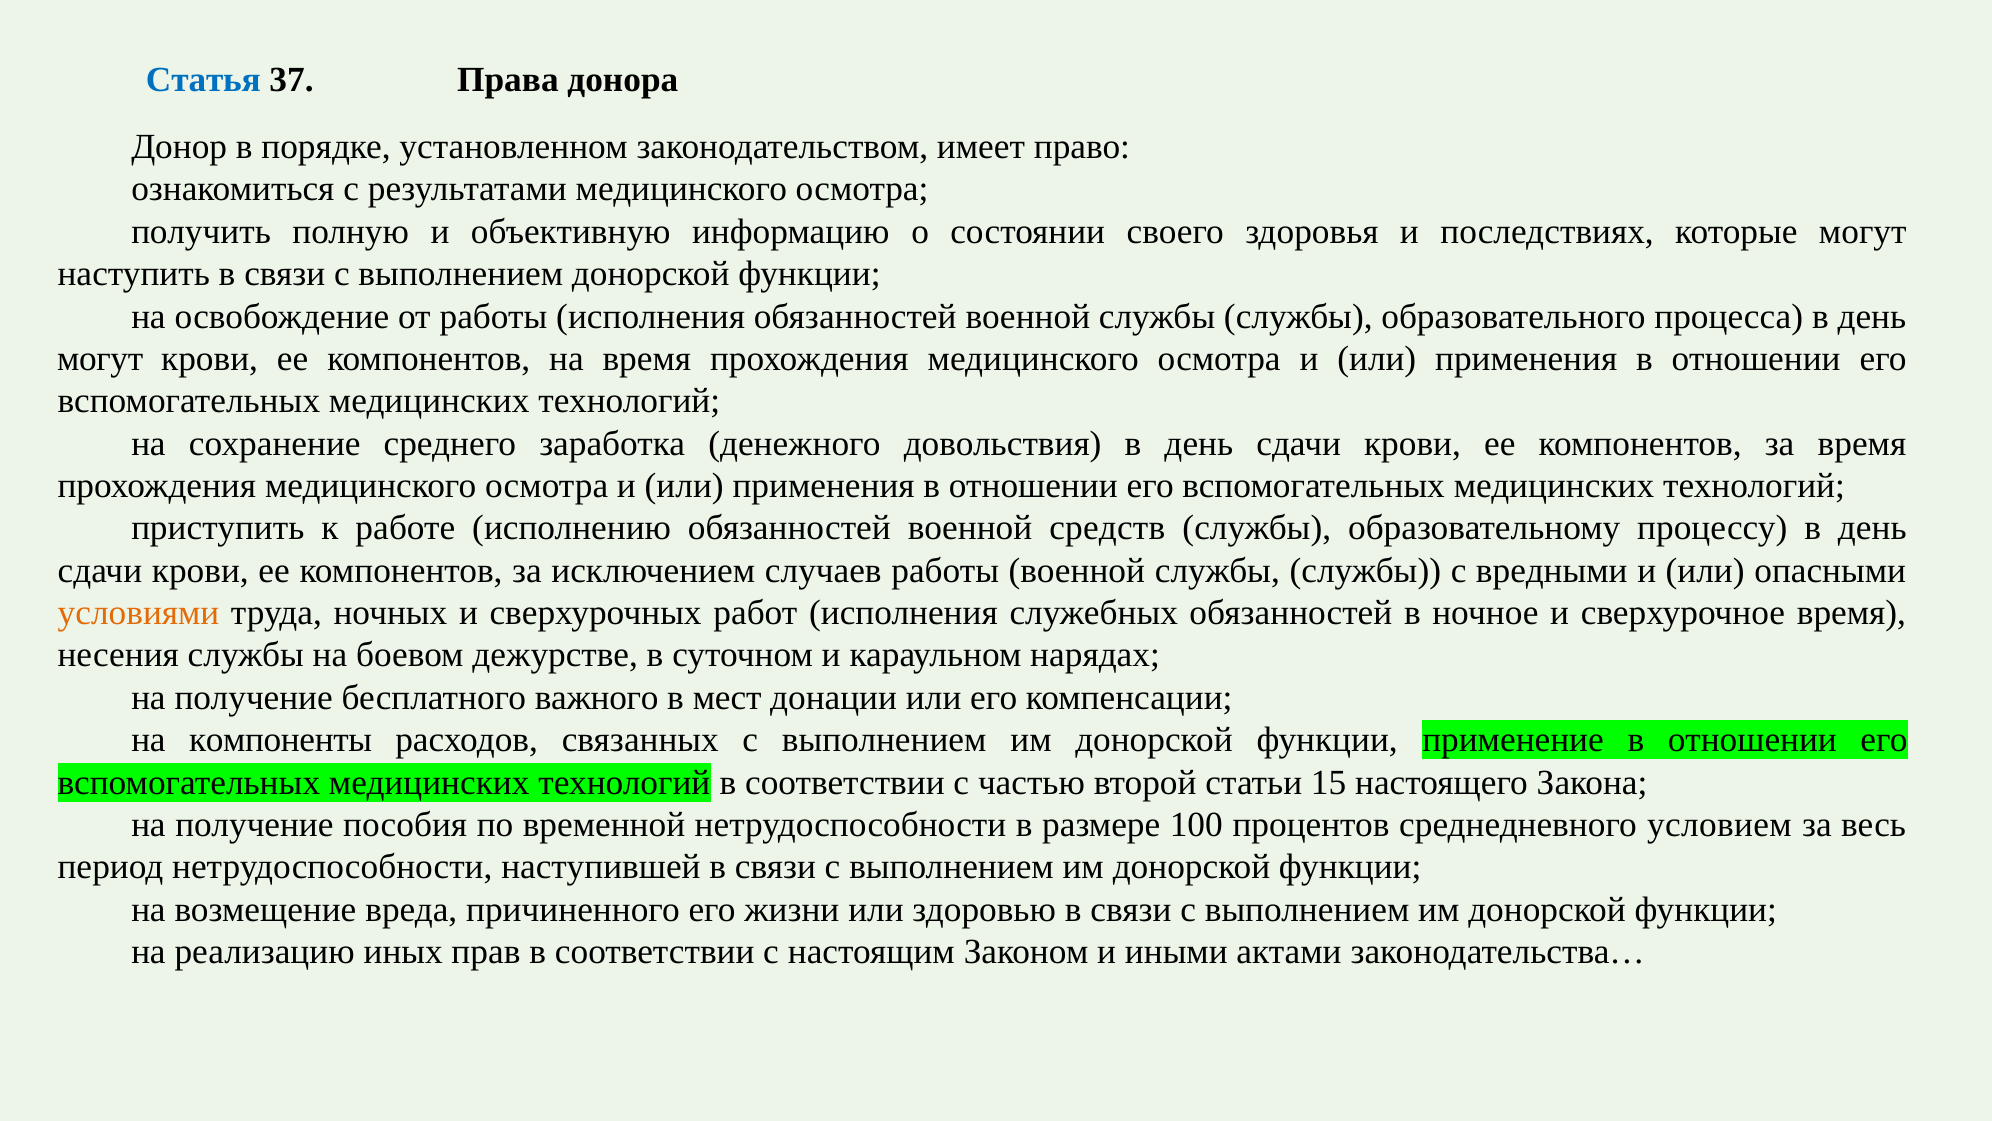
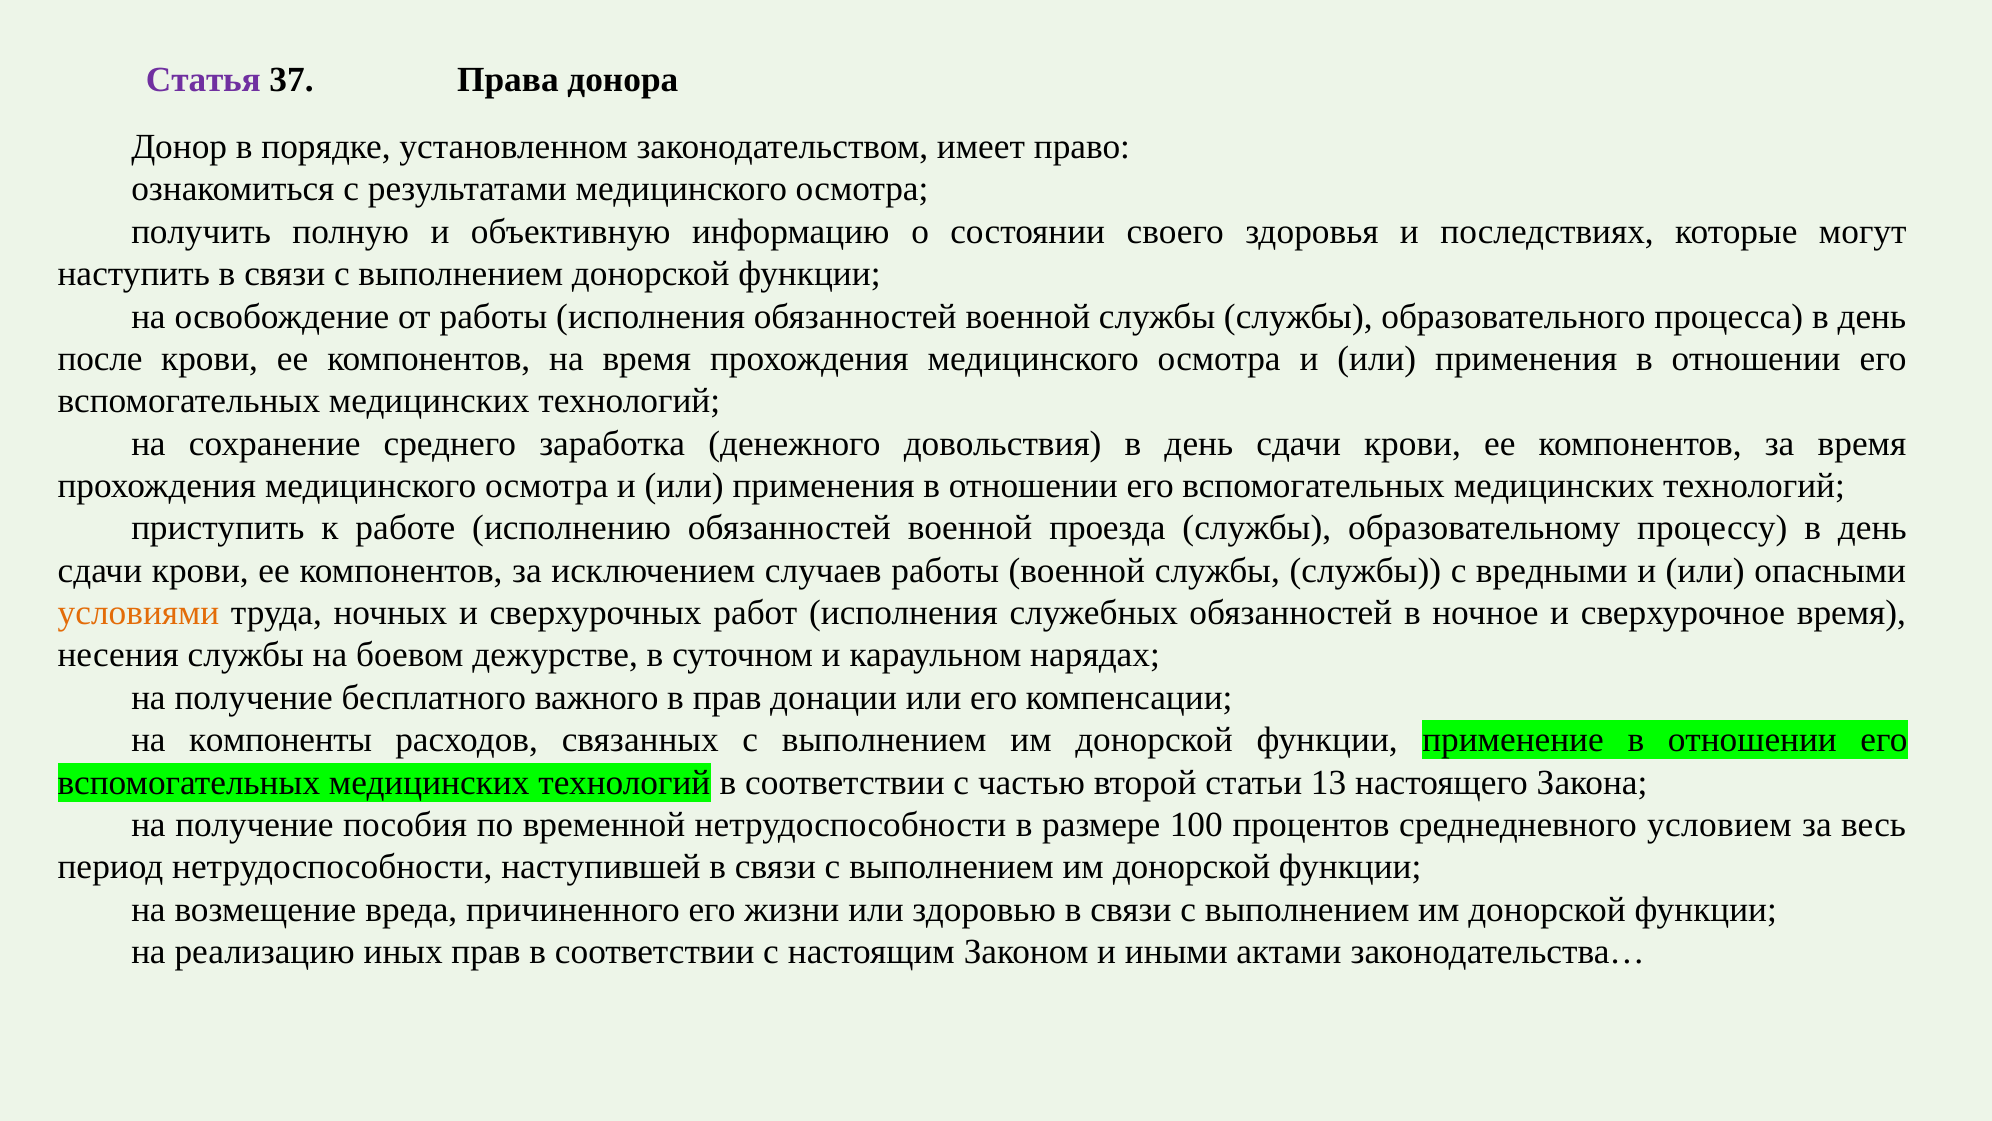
Статья colour: blue -> purple (203, 80)
могут: могут -> после (100, 359)
средств: средств -> проезда (1107, 528)
в мест: мест -> прав (727, 697)
15: 15 -> 13 (1329, 782)
